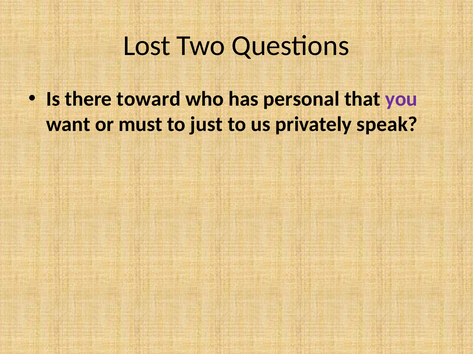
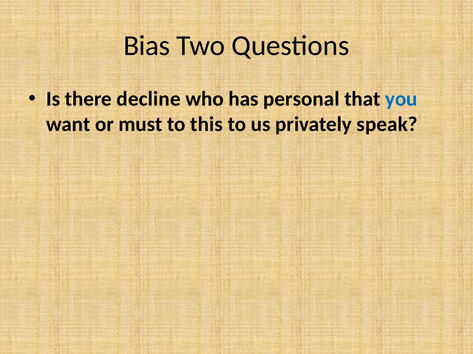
Lost: Lost -> Bias (147, 46)
toward: toward -> decline (149, 99)
you colour: purple -> blue (401, 99)
just: just -> this (207, 124)
